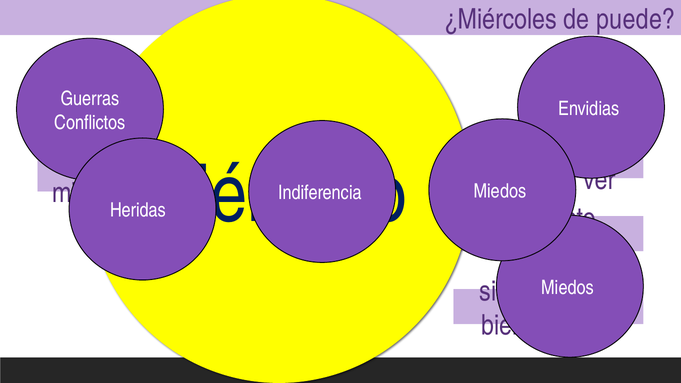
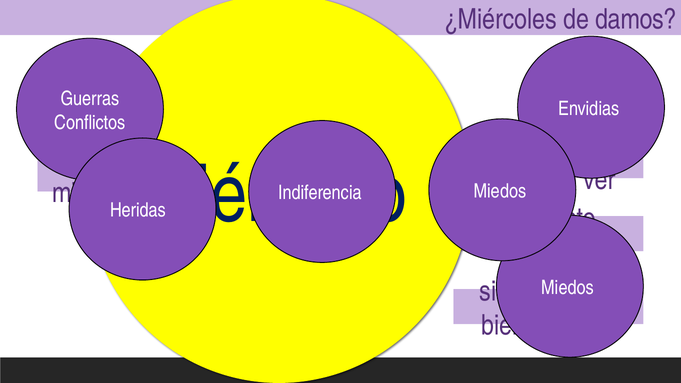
puede: puede -> damos (636, 20)
